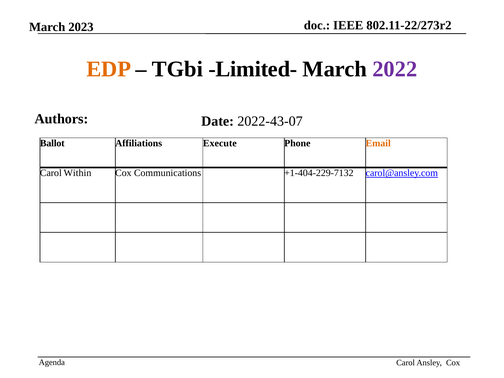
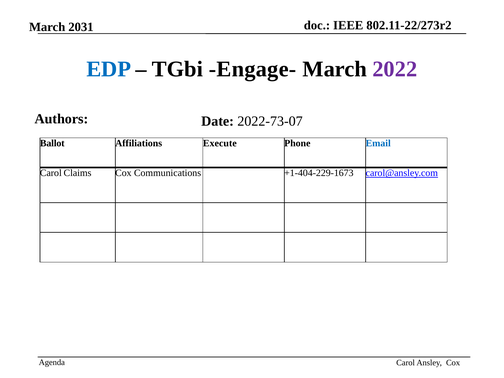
2023: 2023 -> 2031 (81, 27)
EDP colour: orange -> blue (109, 69)
Limited-: Limited- -> Engage- (253, 69)
2022-43-07: 2022-43-07 -> 2022-73-07 (270, 121)
Email colour: orange -> blue (378, 143)
Within: Within -> Claims (78, 173)
+1-404-229-7132: +1-404-229-7132 -> +1-404-229-1673 (319, 173)
